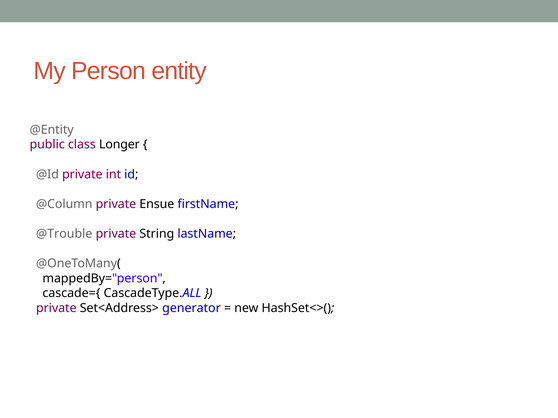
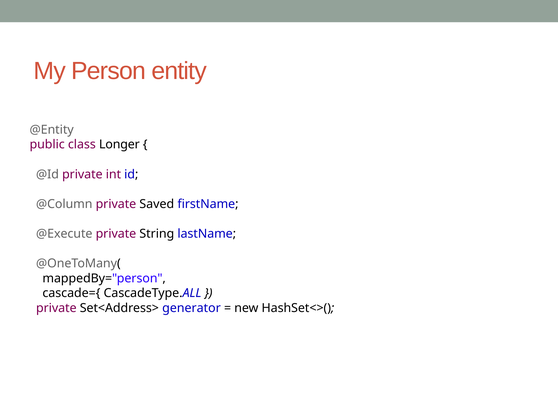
Ensue: Ensue -> Saved (157, 204)
@Trouble: @Trouble -> @Execute (64, 234)
